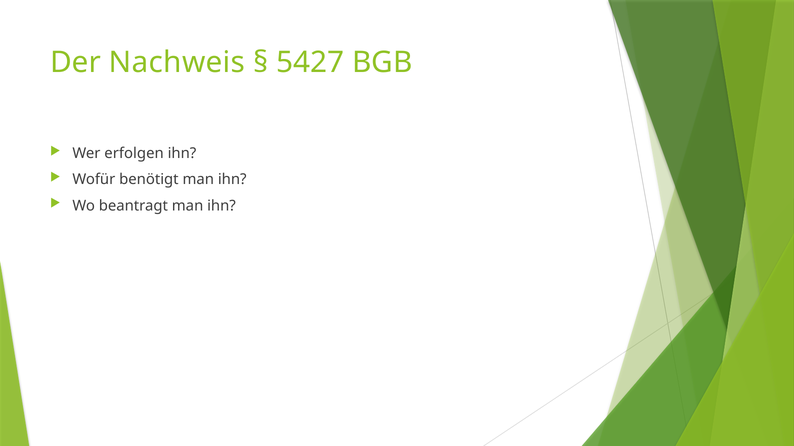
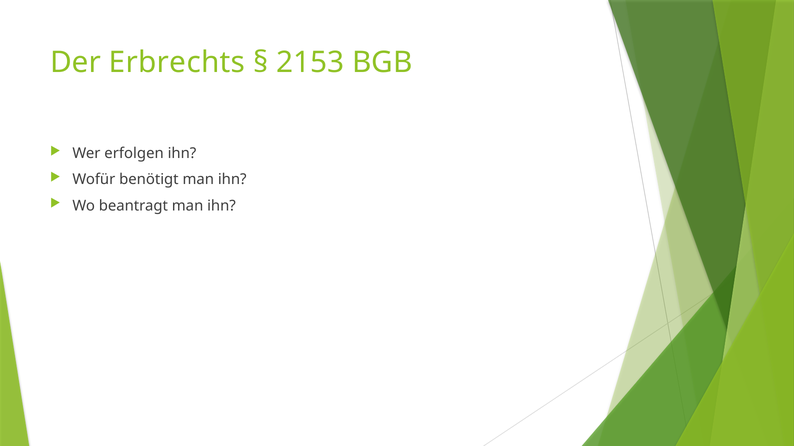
Nachweis: Nachweis -> Erbrechts (177, 63)
5427: 5427 -> 2153 (310, 63)
